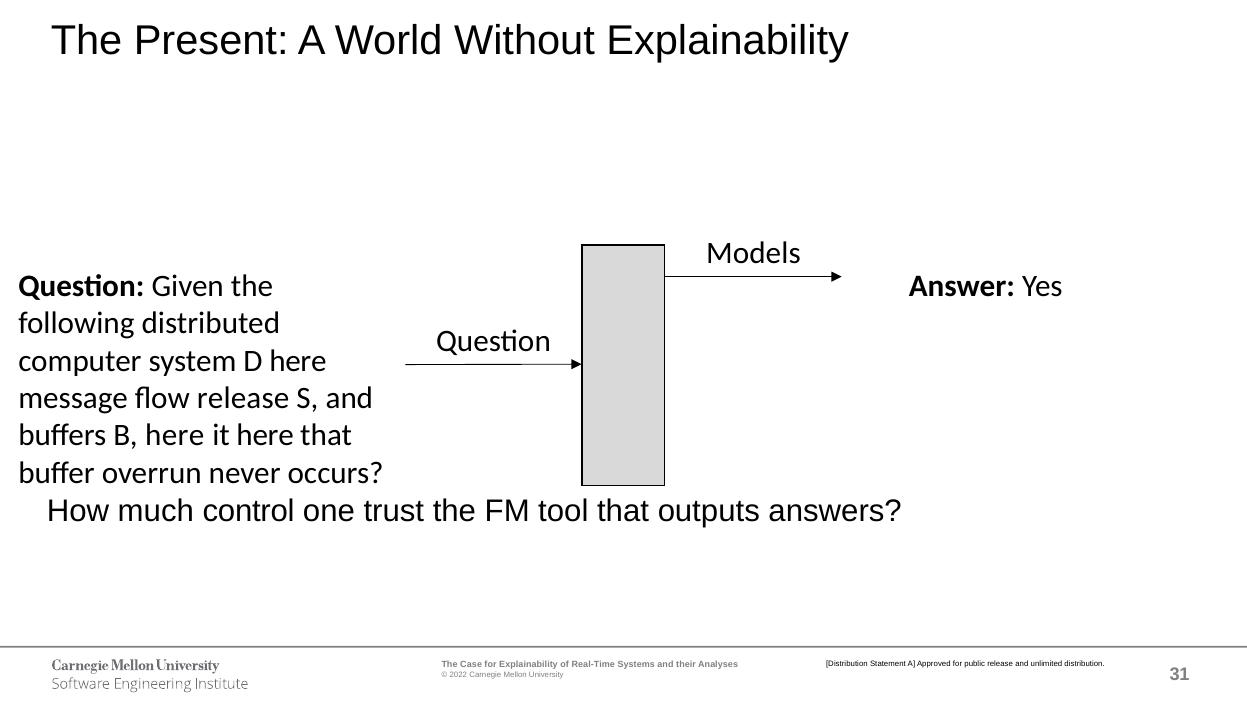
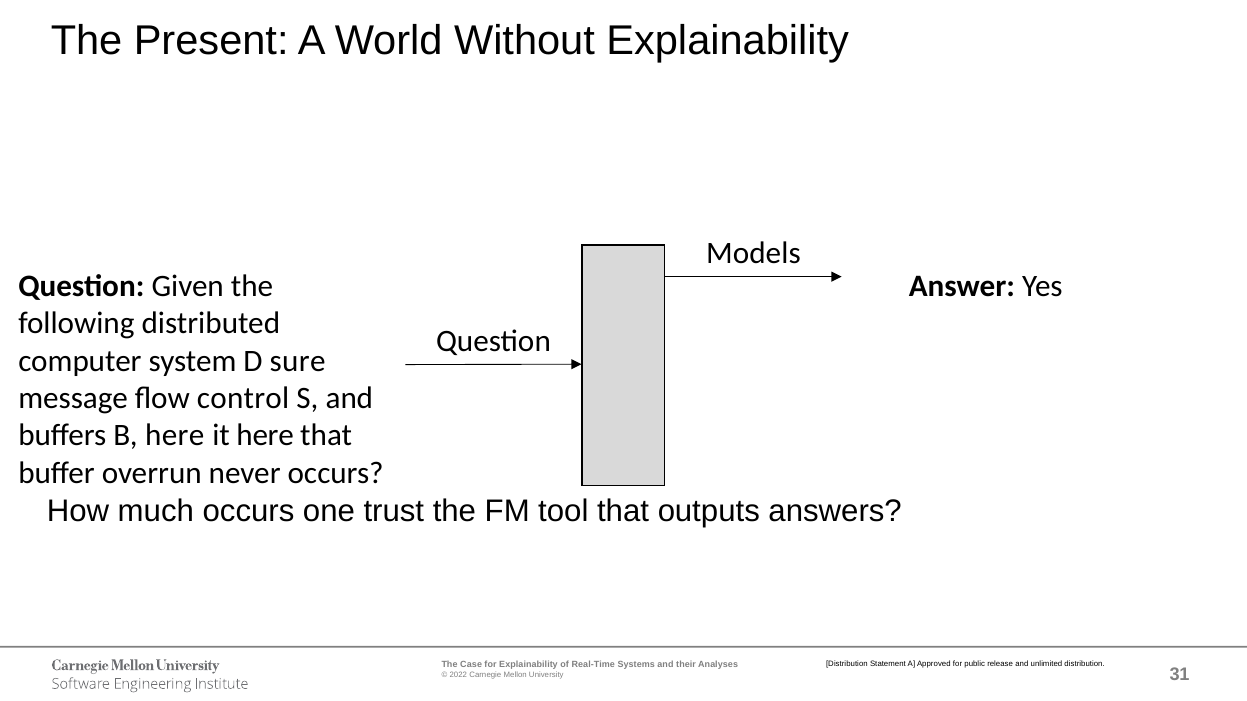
D here: here -> sure (298, 361)
flow release: release -> control (243, 398)
much control: control -> occurs (248, 512)
